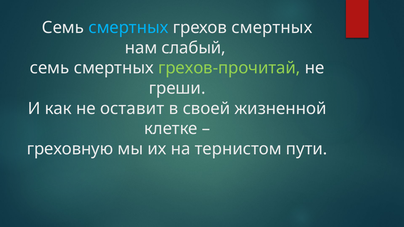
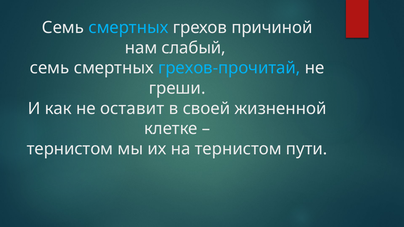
грехов смертных: смертных -> причиной (272, 28)
грехов-прочитай colour: light green -> light blue (229, 68)
греховную: греховную -> тернистом (70, 149)
